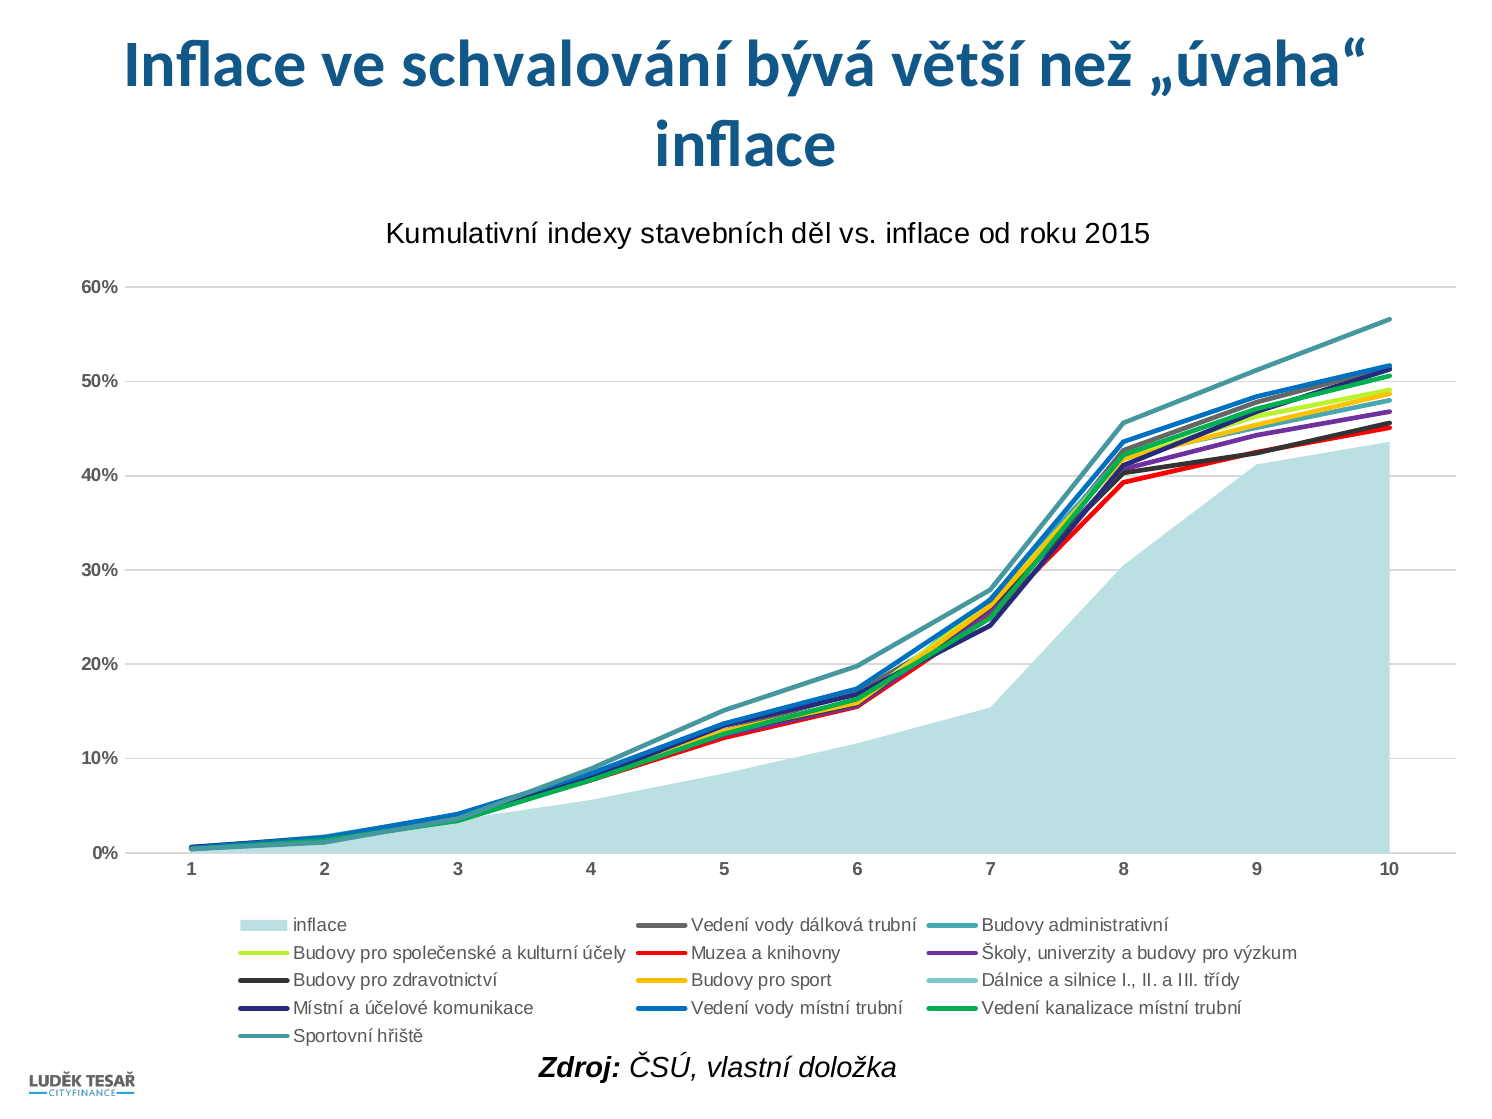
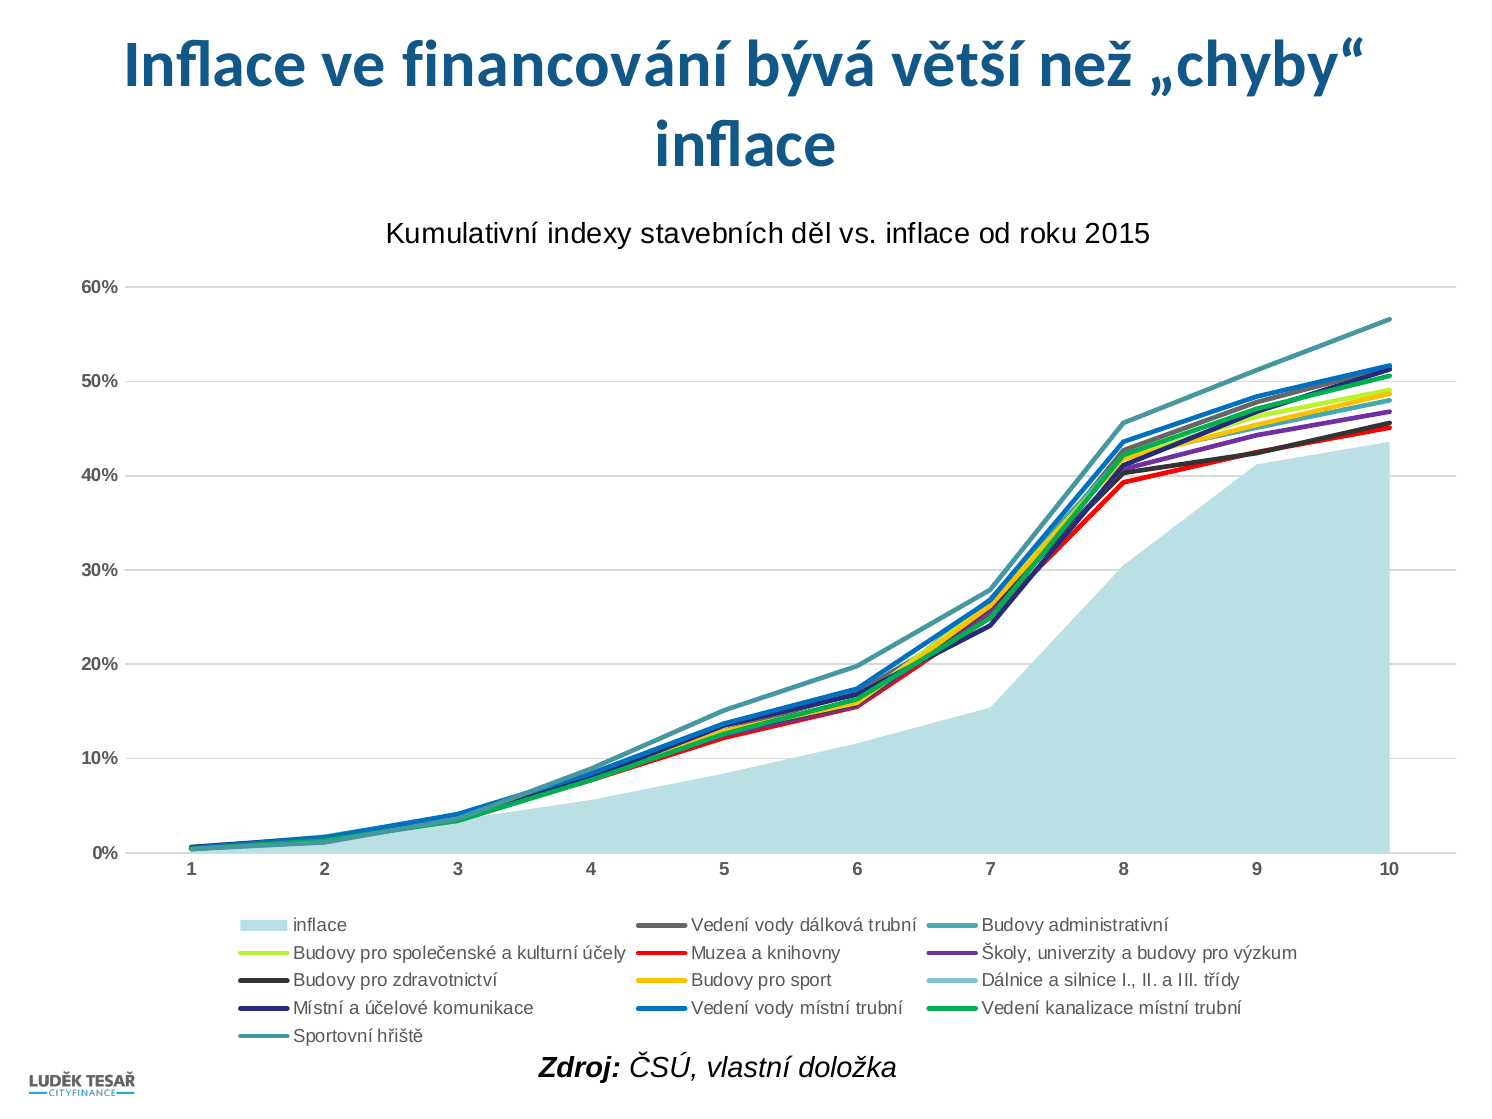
schvalování: schvalování -> financování (565, 65)
„úvaha“: „úvaha“ -> „chyby“ (1258, 65)
